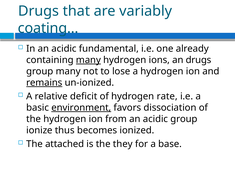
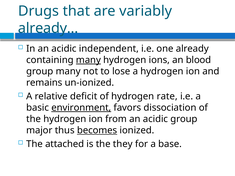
coating…: coating… -> already… (48, 28)
fundamental: fundamental -> independent (109, 49)
an drugs: drugs -> blood (199, 60)
remains underline: present -> none (44, 83)
ionize: ionize -> major (39, 131)
becomes underline: none -> present (97, 131)
